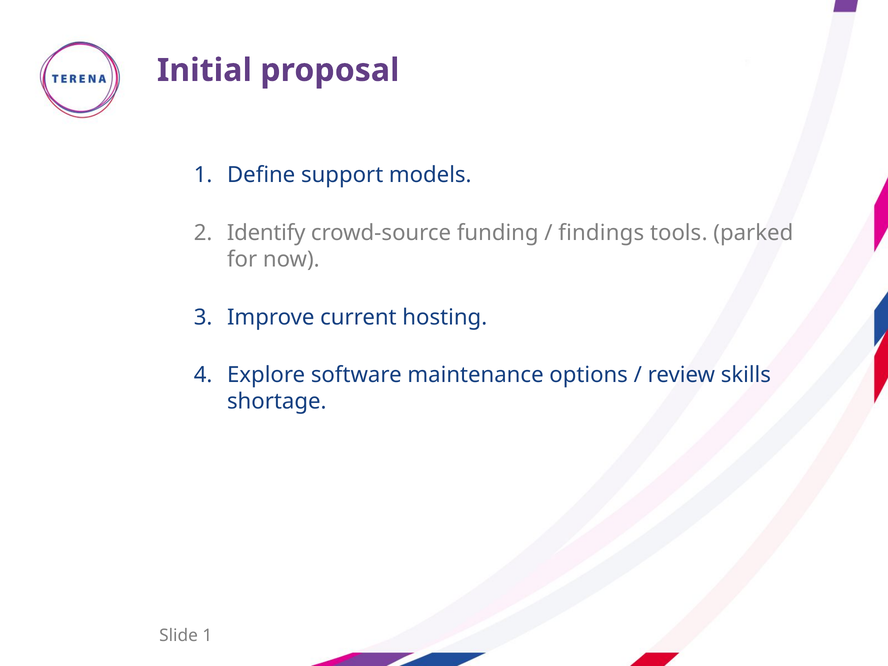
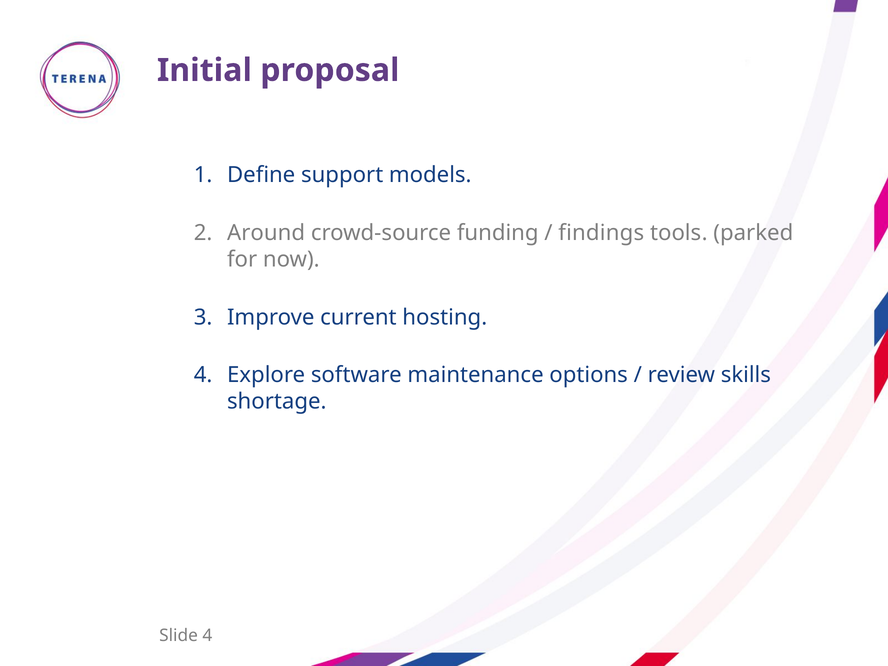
Identify: Identify -> Around (266, 233)
Slide 1: 1 -> 4 (207, 636)
